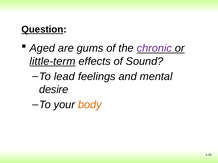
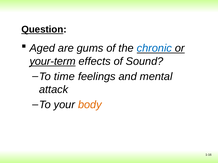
chronic colour: purple -> blue (154, 48)
little-term: little-term -> your-term (53, 61)
lead: lead -> time (64, 77)
desire: desire -> attack (54, 90)
